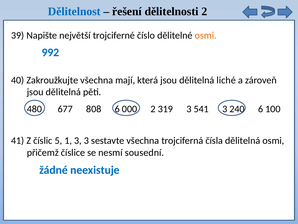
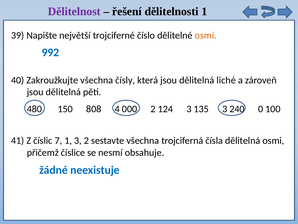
Dělitelnost colour: blue -> purple (74, 11)
dělitelnosti 2: 2 -> 1 (204, 11)
mají: mají -> čísly (125, 80)
677: 677 -> 150 (65, 109)
808 6: 6 -> 4 (117, 109)
319: 319 -> 124 (165, 109)
541: 541 -> 135 (201, 109)
240 6: 6 -> 0 (261, 109)
5: 5 -> 7 (58, 140)
3 3: 3 -> 2 (86, 140)
sousední: sousední -> obsahuje (145, 152)
